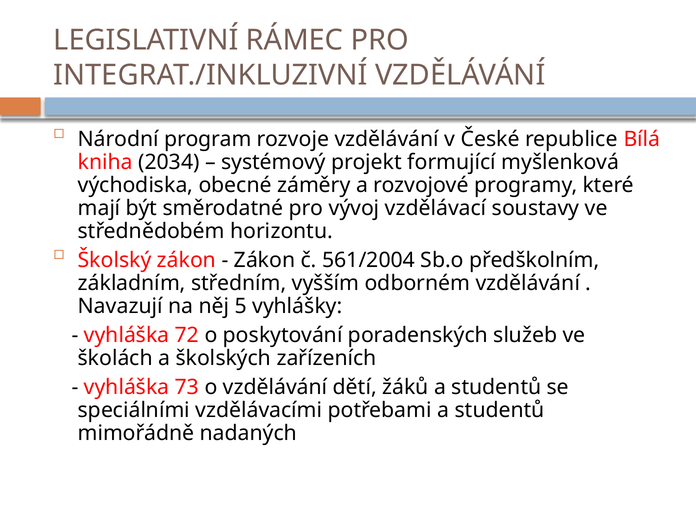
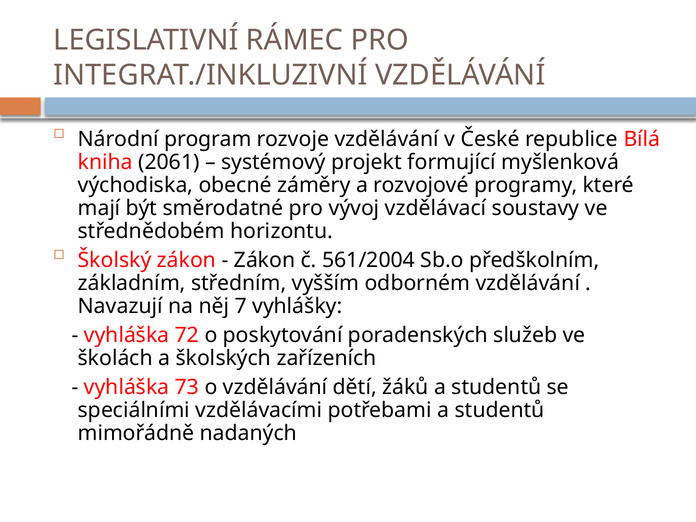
2034: 2034 -> 2061 (169, 162)
5: 5 -> 7 (241, 306)
